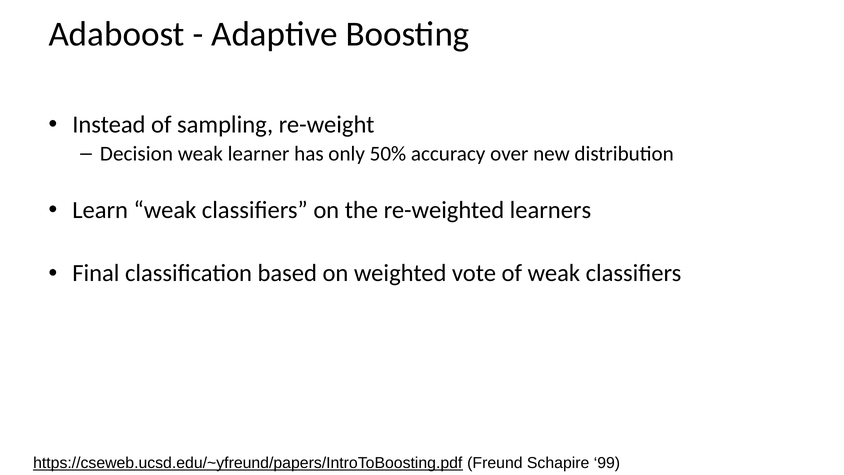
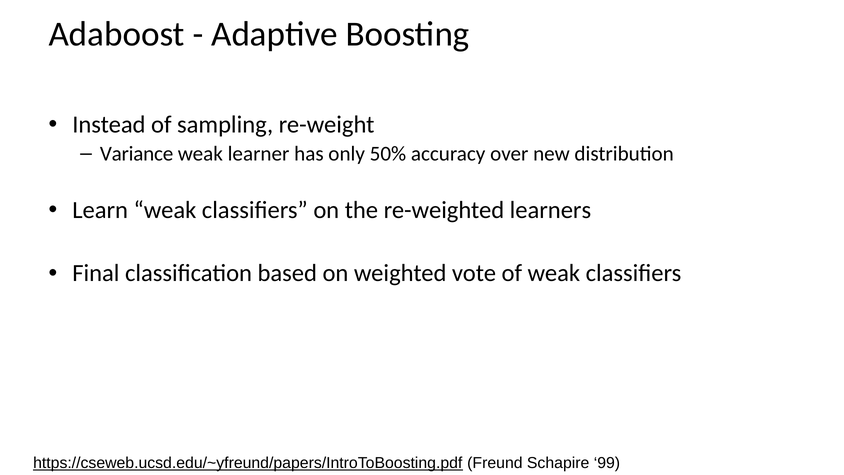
Decision: Decision -> Variance (137, 154)
